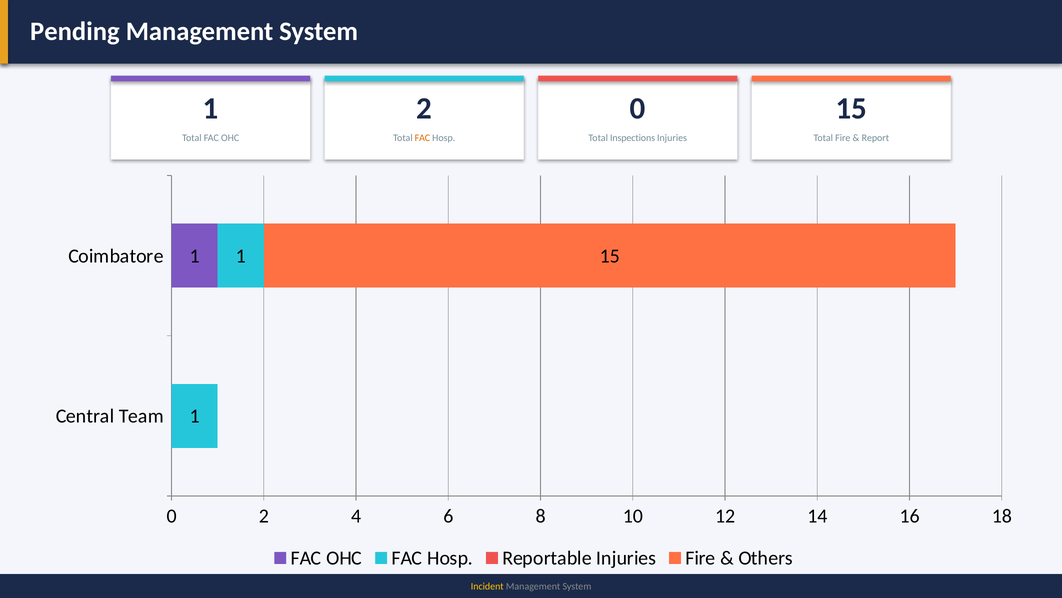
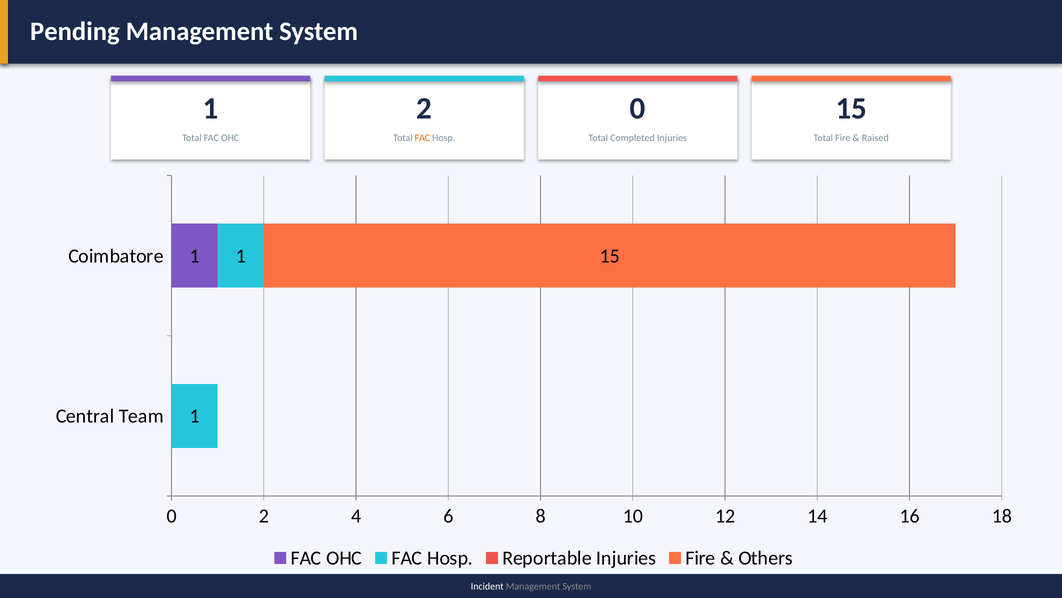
Inspections: Inspections -> Completed (632, 138)
Report: Report -> Raised (875, 138)
Incident colour: yellow -> white (487, 586)
